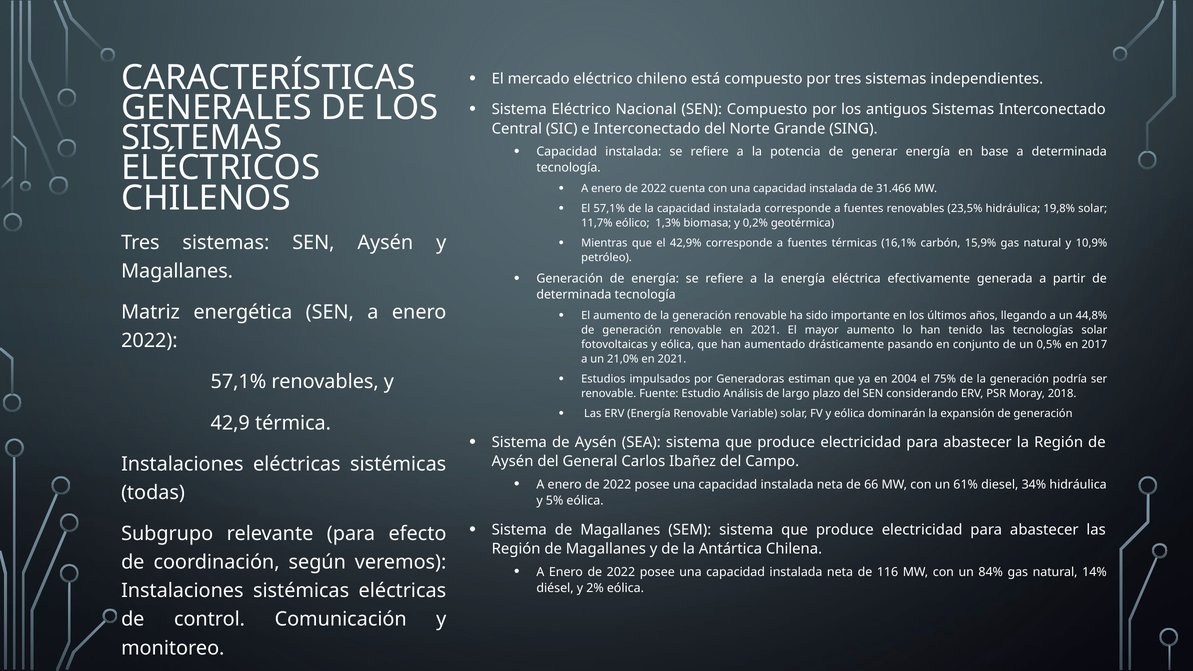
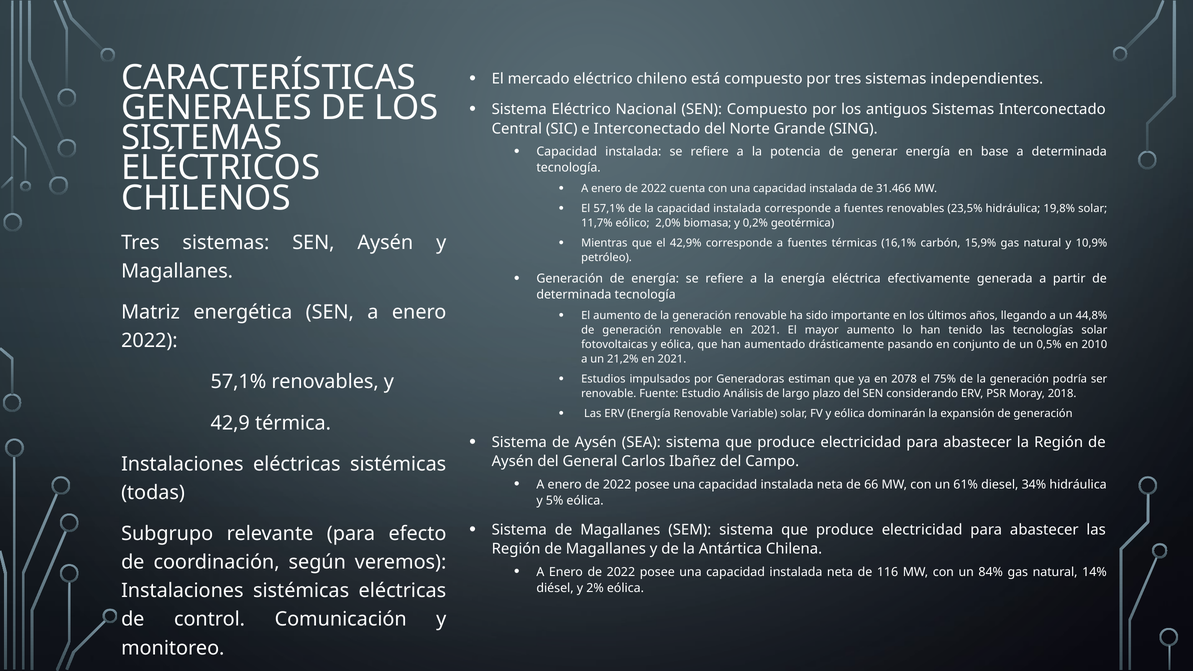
1,3%: 1,3% -> 2,0% (668, 223)
2017: 2017 -> 2010 (1094, 345)
21,0%: 21,0% -> 21,2% (623, 359)
2004: 2004 -> 2078 (904, 379)
